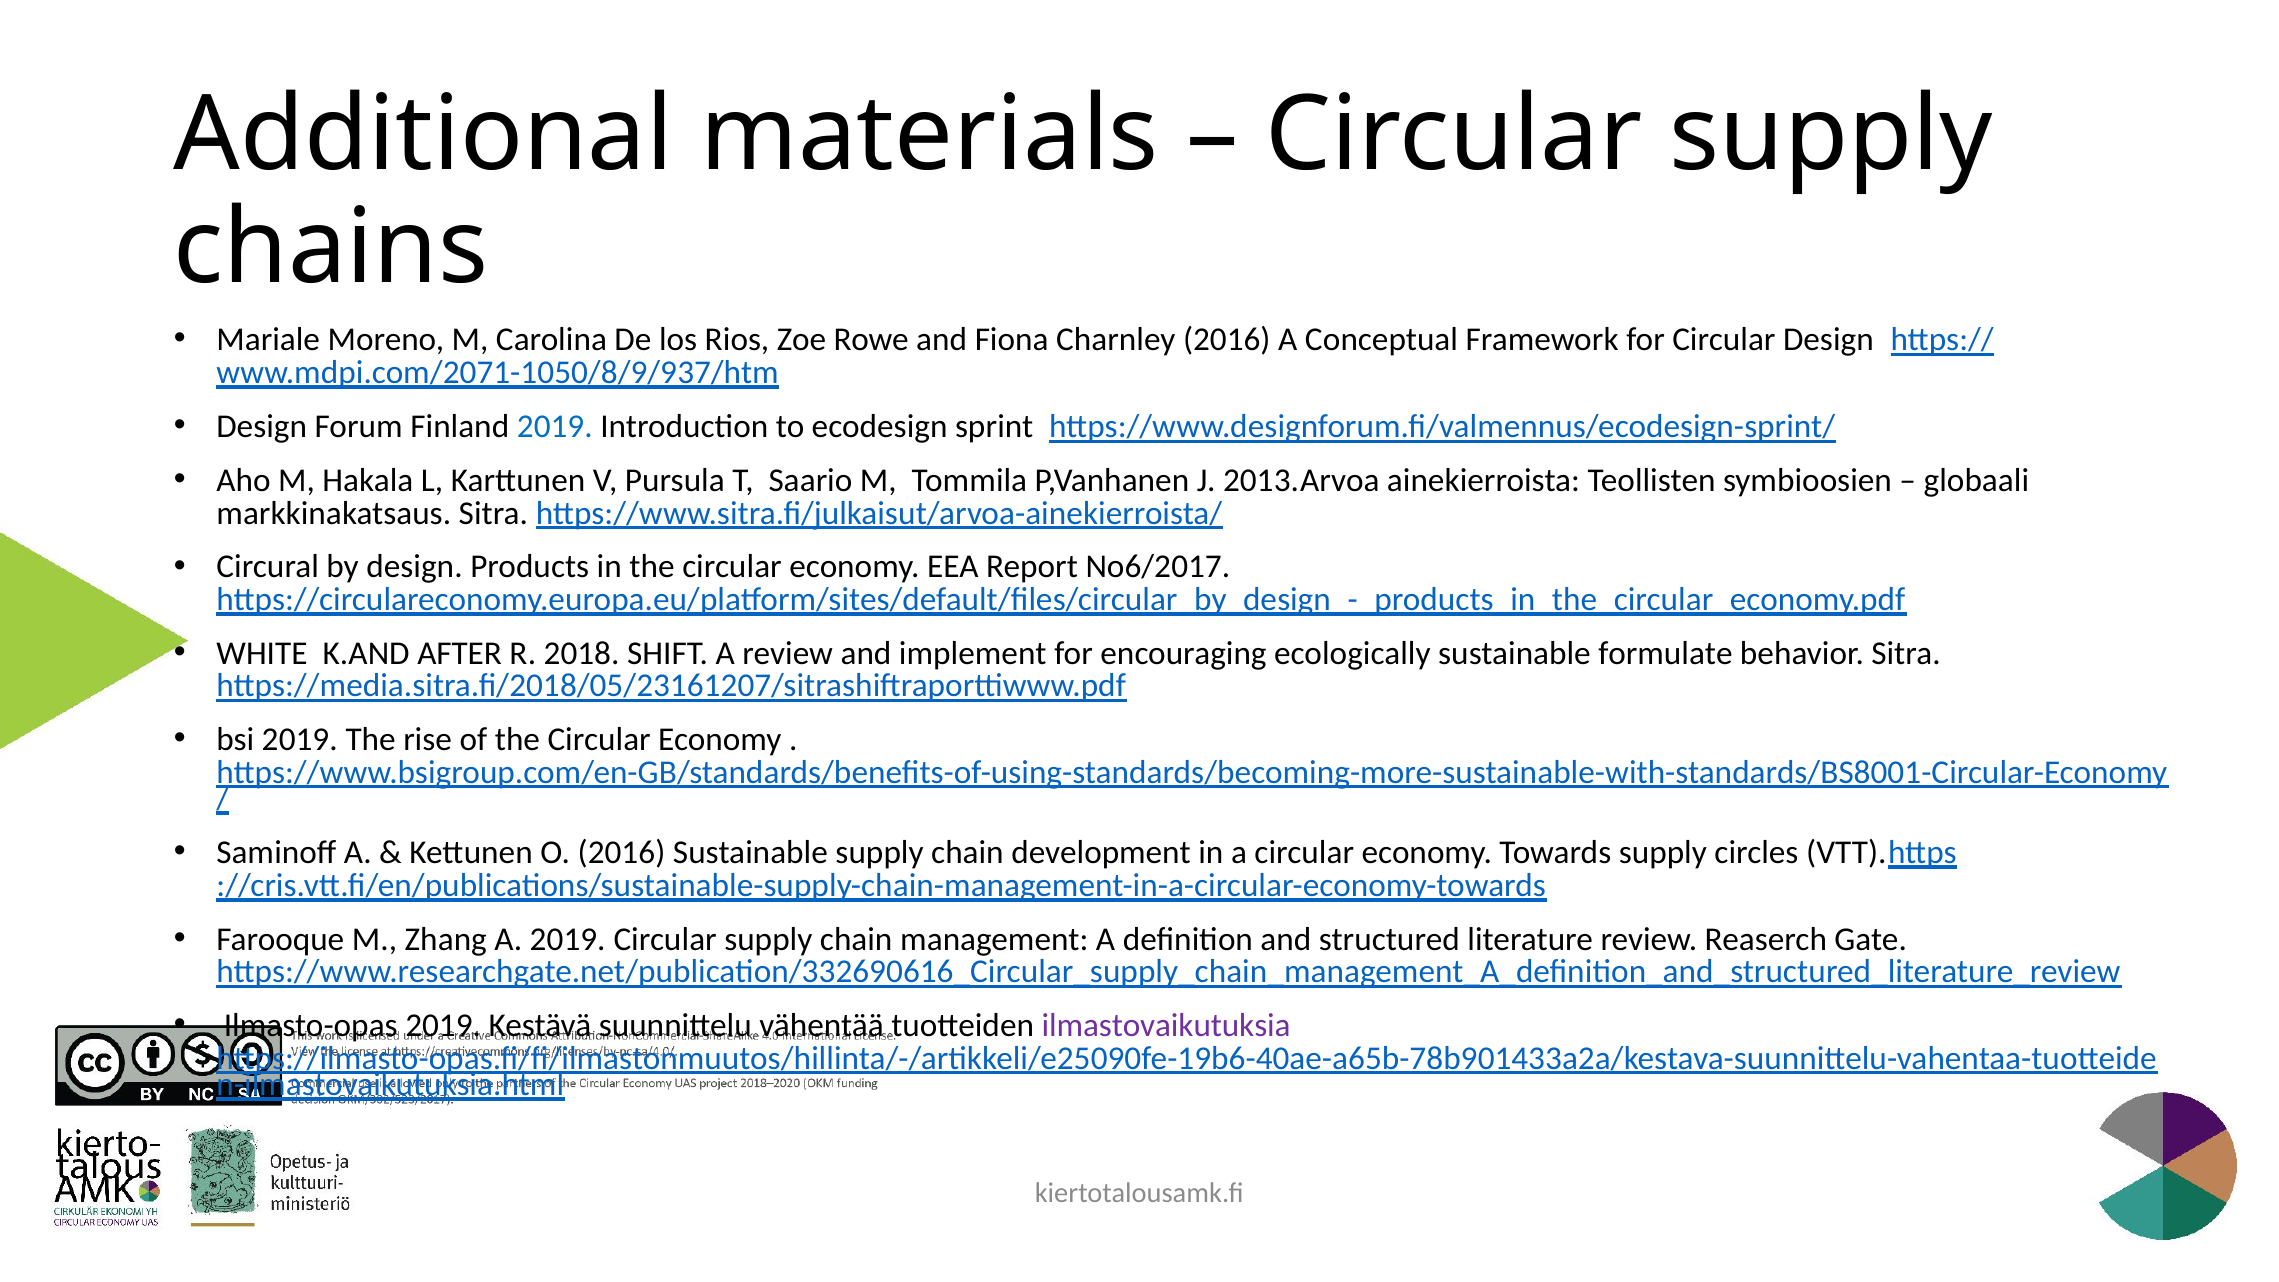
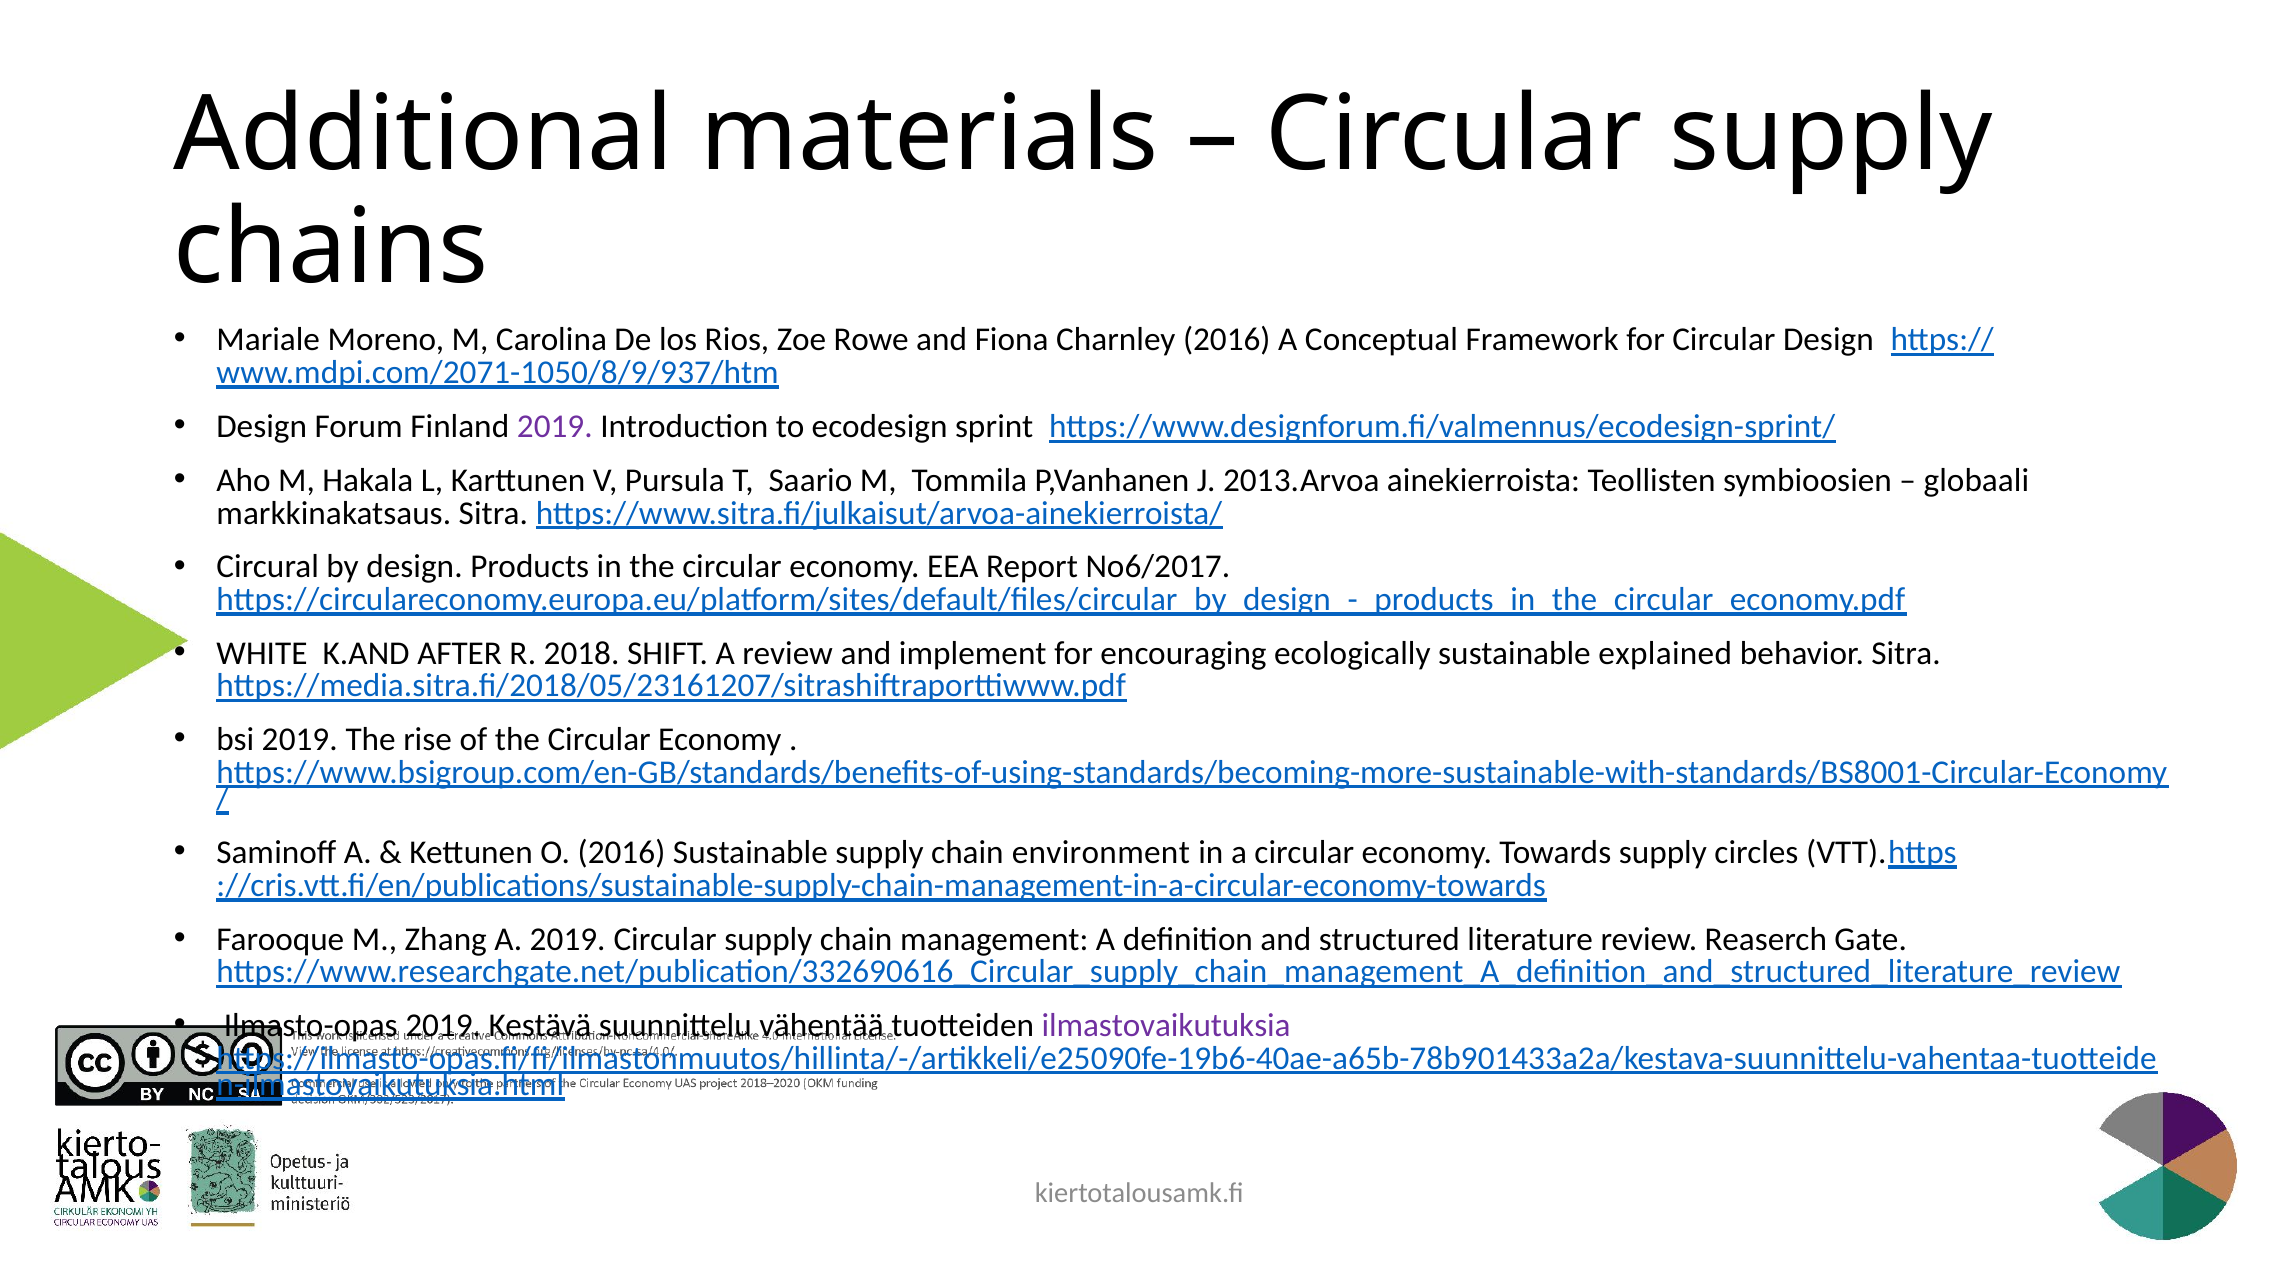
2019 colour: blue -> purple (555, 427)
formulate: formulate -> explained (1665, 653)
development: development -> environment (1101, 853)
